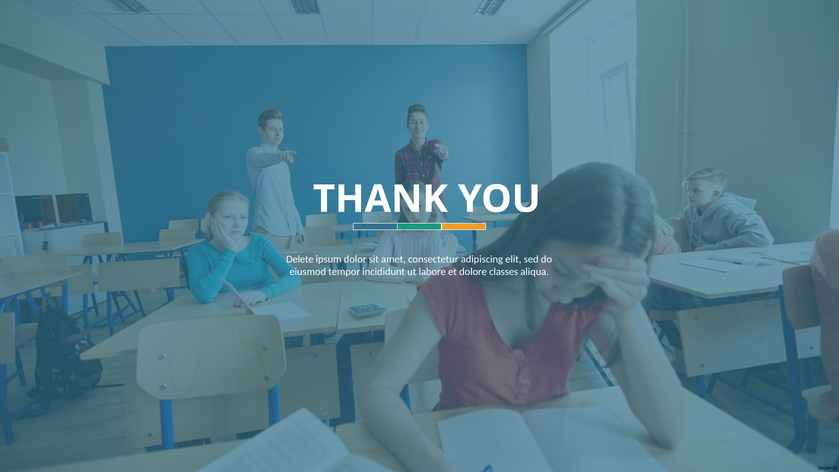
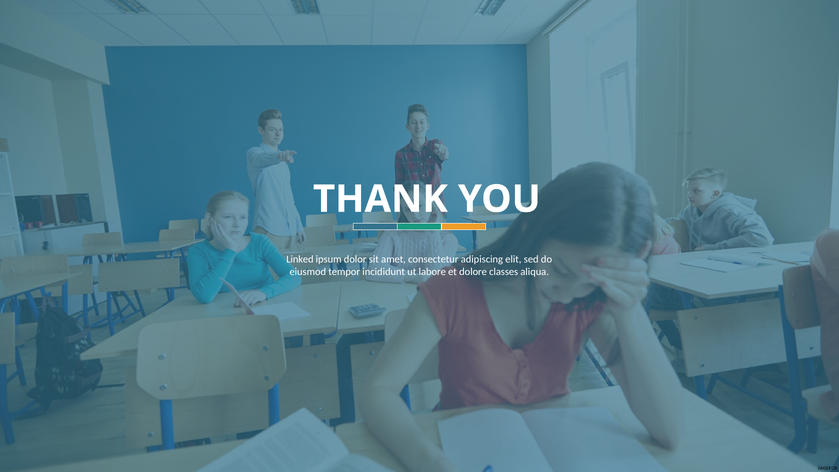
Delete: Delete -> Linked (300, 259)
